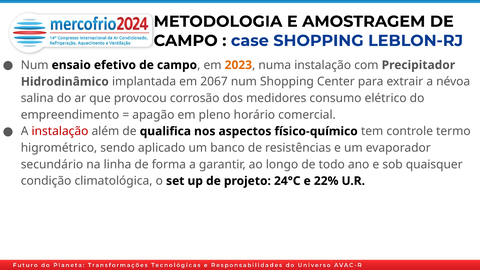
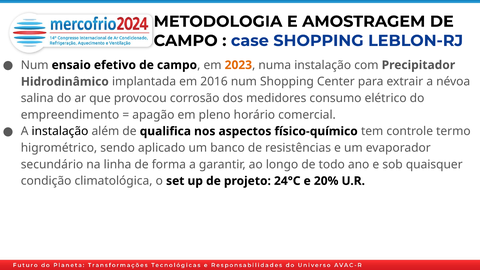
2067: 2067 -> 2016 (214, 82)
instalação colour: red -> black (60, 131)
22%: 22% -> 20% (326, 181)
